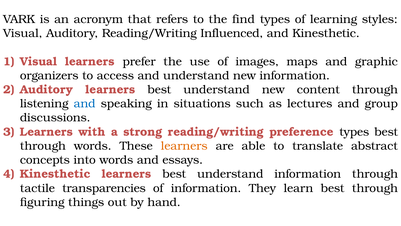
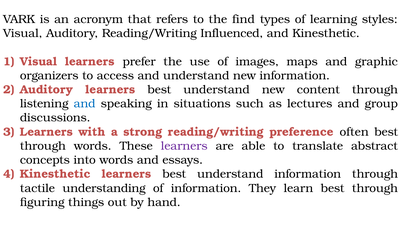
preference types: types -> often (354, 132)
learners colour: orange -> purple (184, 146)
transparencies: transparencies -> understanding (104, 188)
